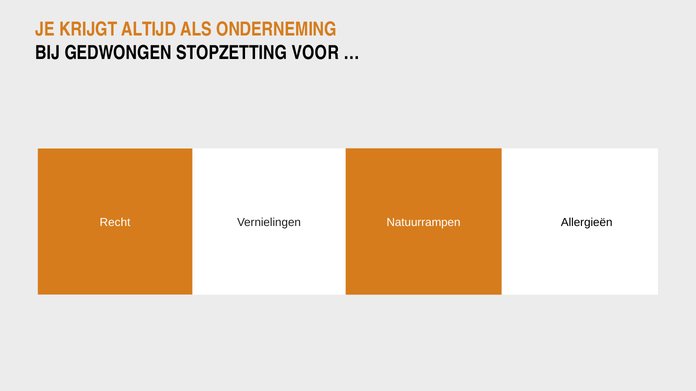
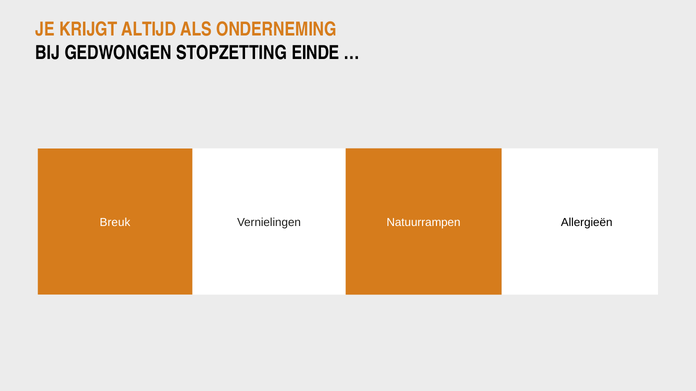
VOOR: VOOR -> EINDE (316, 53)
Recht: Recht -> Breuk (115, 223)
